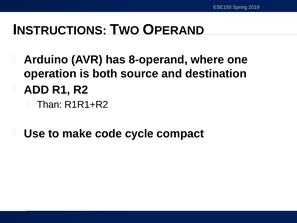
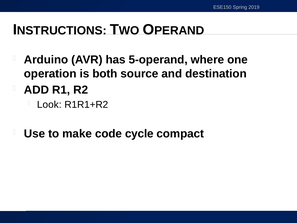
8-operand: 8-operand -> 5-operand (158, 60)
Than: Than -> Look (49, 104)
